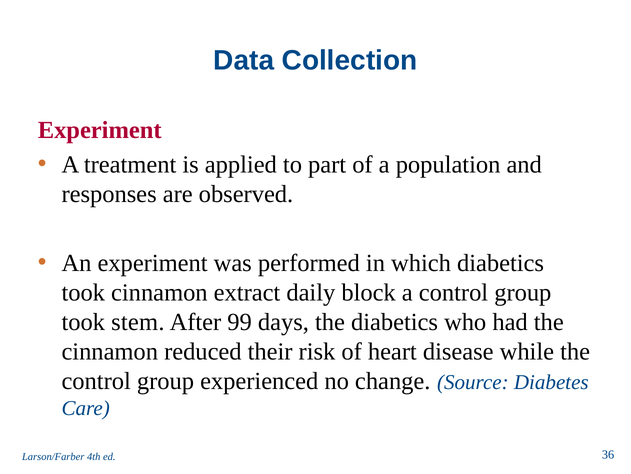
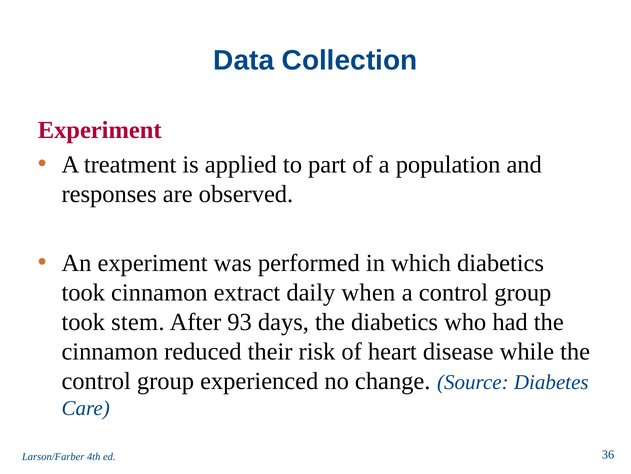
block: block -> when (368, 292)
99: 99 -> 93 (240, 322)
